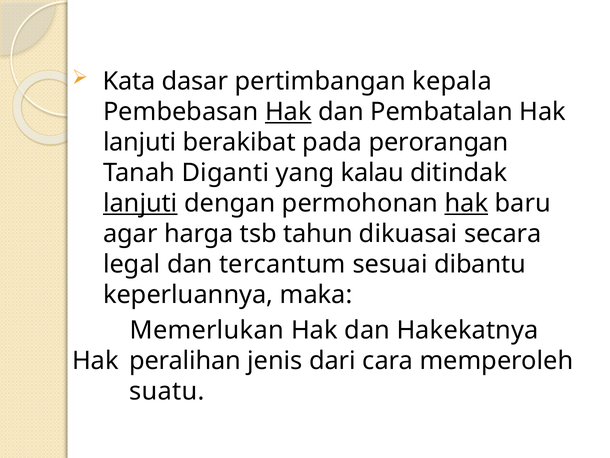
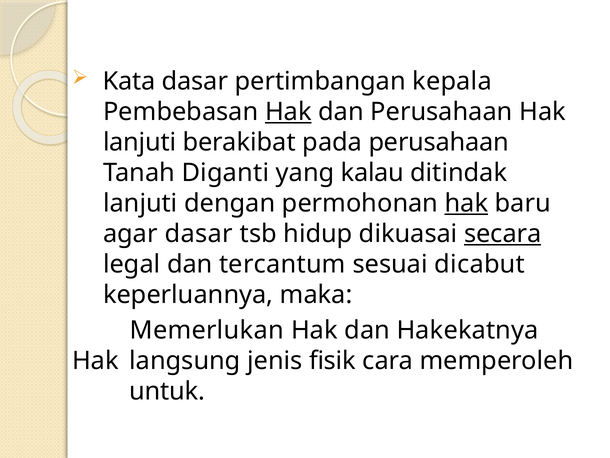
dan Pembatalan: Pembatalan -> Perusahaan (441, 112)
pada perorangan: perorangan -> perusahaan (439, 142)
lanjuti underline: present -> none (140, 203)
agar harga: harga -> dasar (199, 234)
tahun: tahun -> hidup (318, 234)
secara underline: none -> present (503, 234)
dibantu: dibantu -> dicabut (480, 264)
peralihan: peralihan -> langsung (185, 361)
dari: dari -> fisik (332, 361)
suatu: suatu -> untuk (167, 391)
